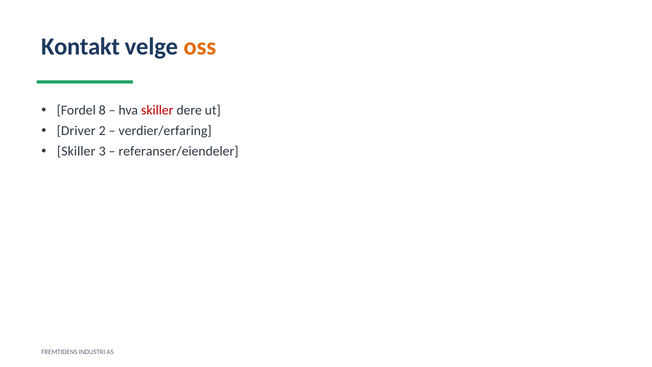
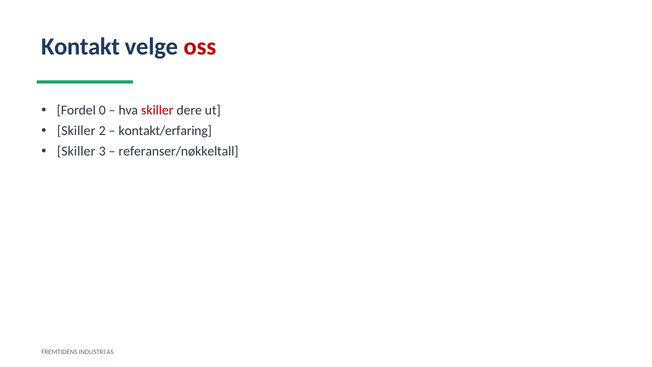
oss colour: orange -> red (200, 47)
8: 8 -> 0 (102, 110)
Driver: Driver -> Skiller (76, 131)
verdier/erfaring: verdier/erfaring -> kontakt/erfaring (165, 131)
referanser/eiendeler: referanser/eiendeler -> referanser/nøkkeltall (179, 151)
